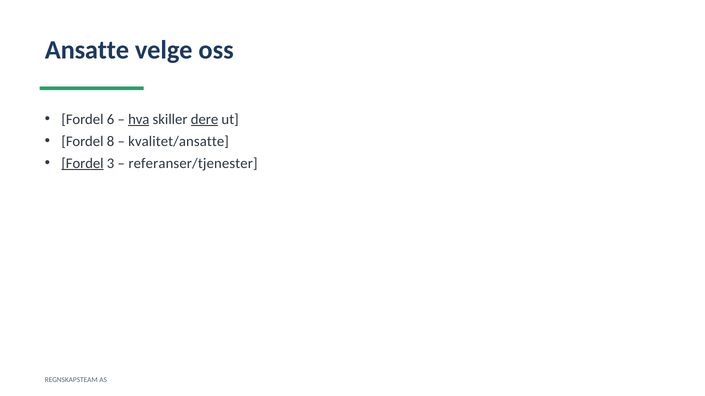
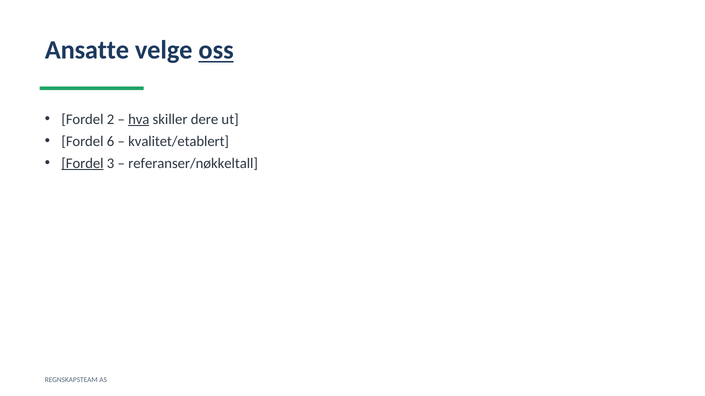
oss underline: none -> present (216, 50)
6: 6 -> 2 (111, 119)
dere underline: present -> none (205, 119)
8: 8 -> 6 (111, 141)
kvalitet/ansatte: kvalitet/ansatte -> kvalitet/etablert (179, 141)
referanser/tjenester: referanser/tjenester -> referanser/nøkkeltall (193, 163)
